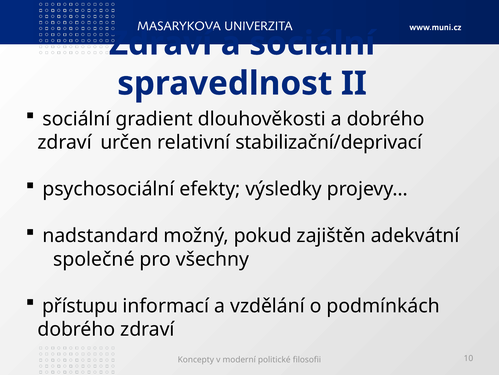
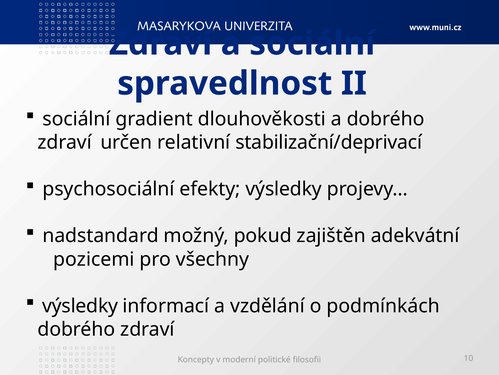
společné: společné -> pozicemi (94, 259)
přístupu: přístupu -> výsledky (80, 305)
